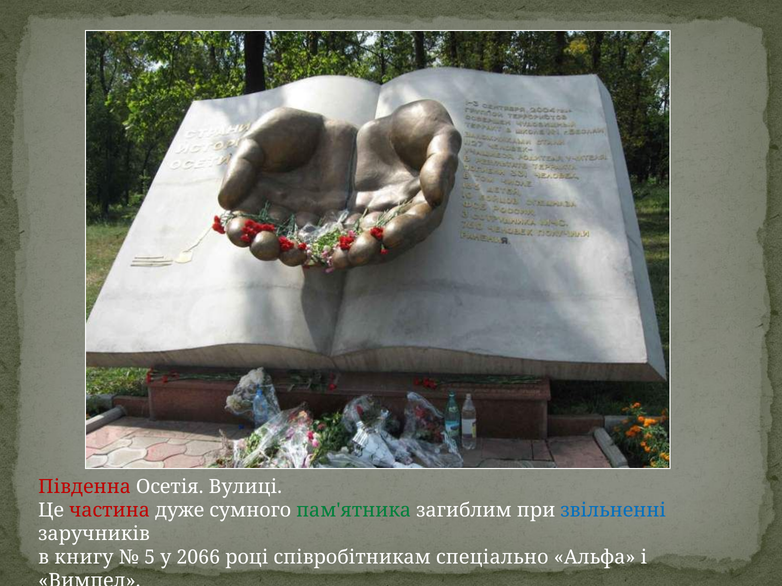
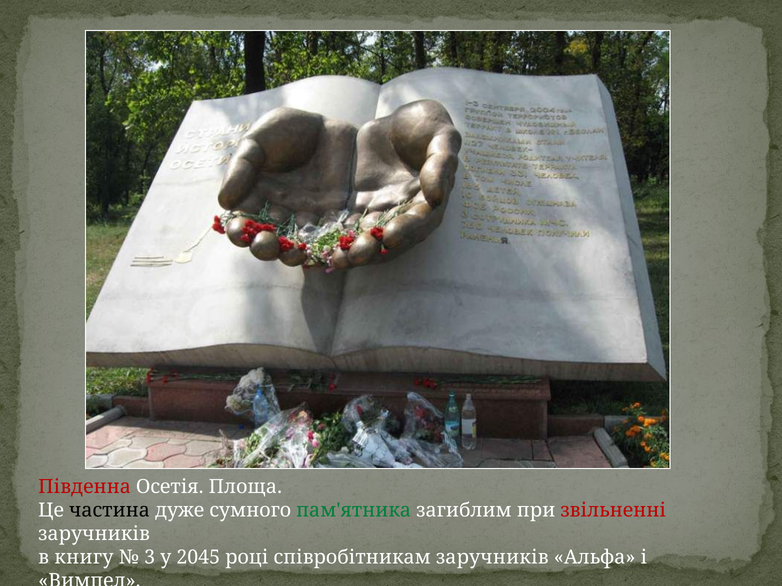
Вулиці: Вулиці -> Площа (245, 487)
частина colour: red -> black (110, 511)
звільненні colour: blue -> red (613, 511)
5: 5 -> 3 (150, 558)
2066: 2066 -> 2045 (198, 558)
співробітникам спеціально: спеціально -> заручників (492, 558)
